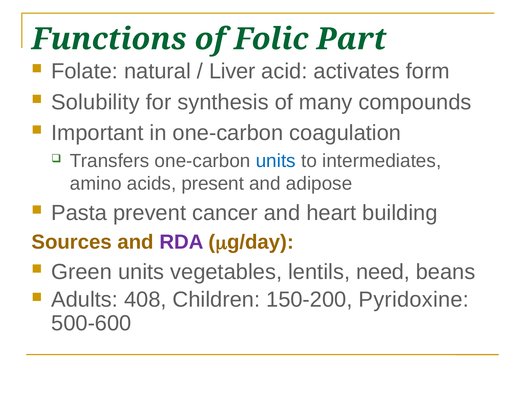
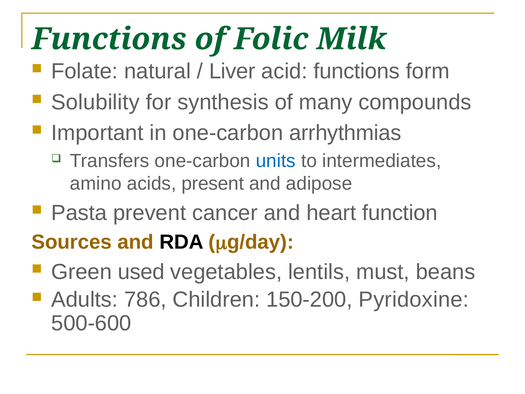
Part: Part -> Milk (351, 39)
acid activates: activates -> functions (357, 71)
coagulation: coagulation -> arrhythmias (345, 133)
building: building -> function (400, 213)
RDA colour: purple -> black (181, 242)
Green units: units -> used (141, 272)
need: need -> must (383, 272)
408: 408 -> 786 (145, 300)
